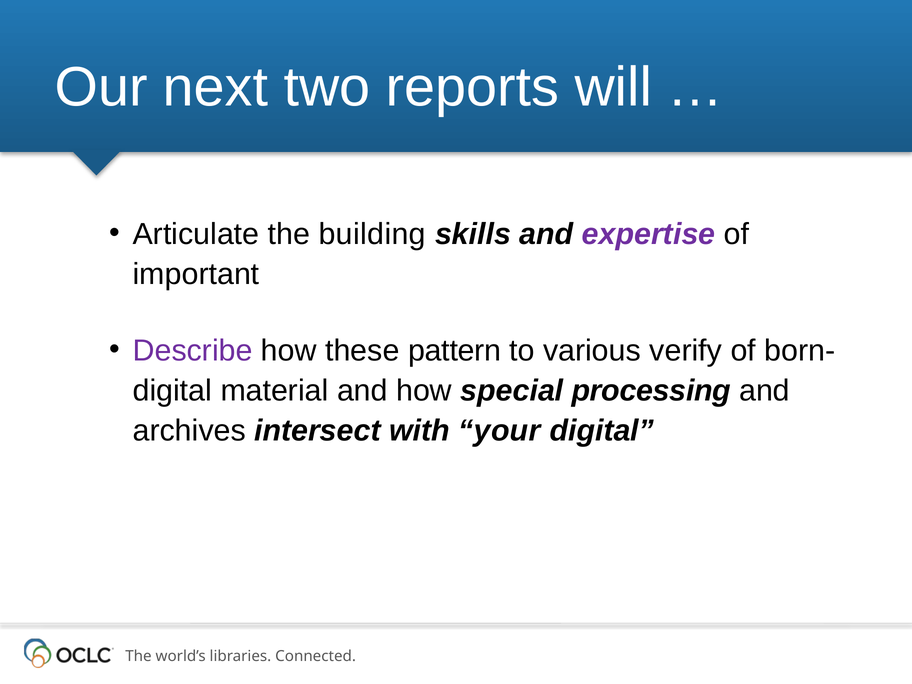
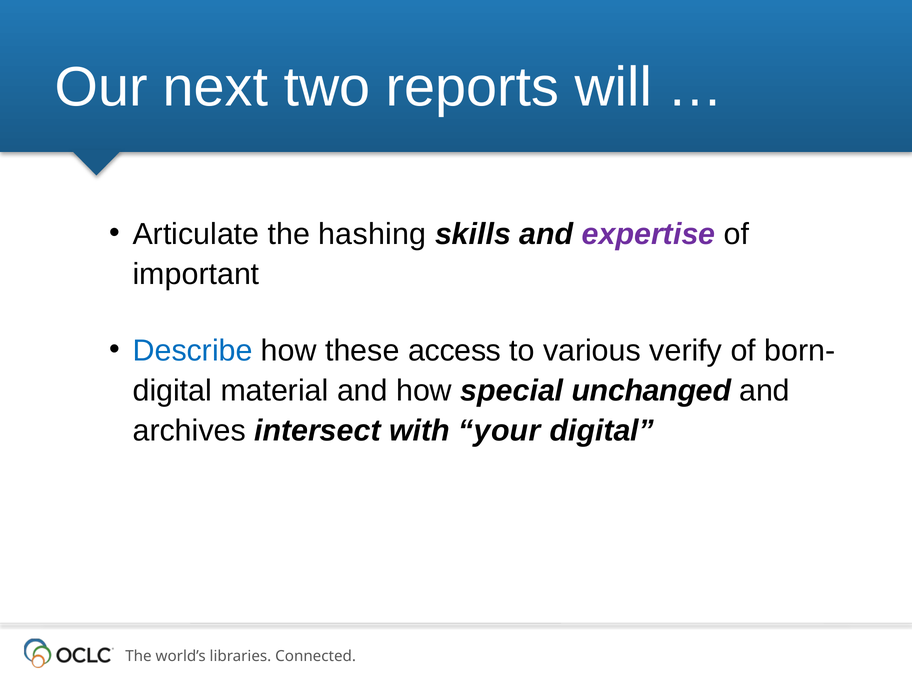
building: building -> hashing (372, 234)
Describe colour: purple -> blue (193, 351)
pattern: pattern -> access (455, 351)
processing: processing -> unchanged (651, 391)
